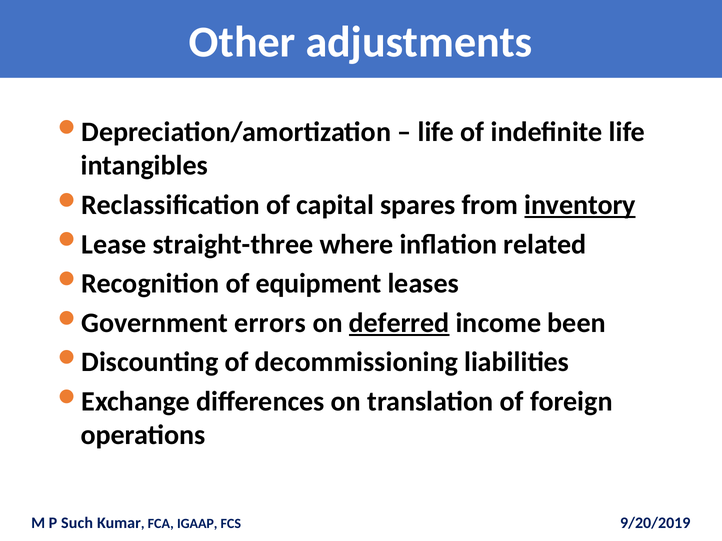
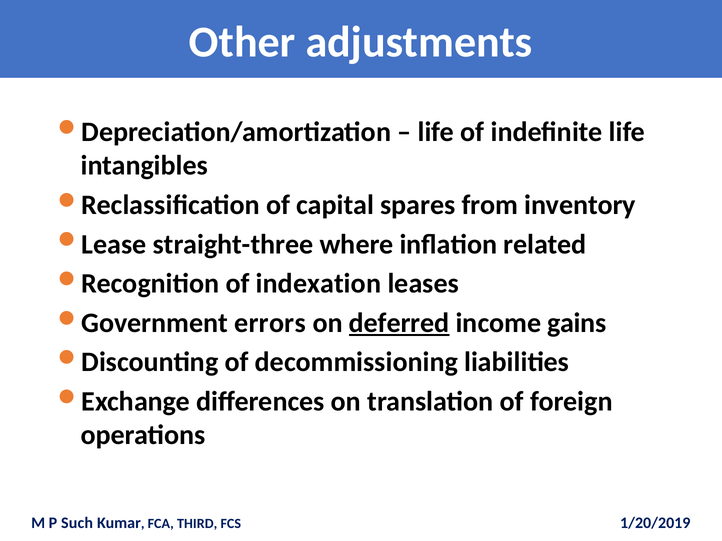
inventory underline: present -> none (580, 205)
equipment: equipment -> indexation (319, 284)
been: been -> gains (577, 323)
9/20/2019: 9/20/2019 -> 1/20/2019 (655, 523)
IGAAP: IGAAP -> THIRD (197, 524)
